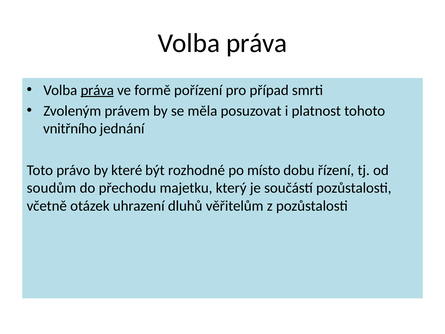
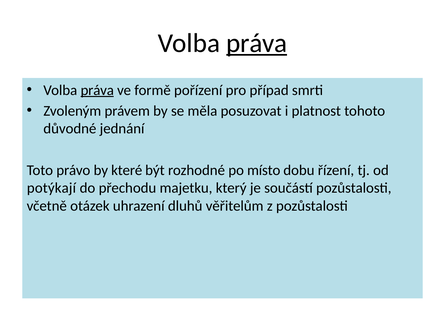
práva underline: none -> present (257, 43)
vnitřního: vnitřního -> důvodné (70, 129)
soudům: soudům -> potýkají (51, 188)
